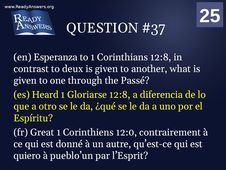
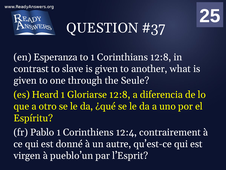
deux: deux -> slave (73, 69)
Passé: Passé -> Seule (135, 80)
Great: Great -> Pablo (42, 132)
12:0: 12:0 -> 12:4 (126, 132)
quiero: quiero -> virgen (27, 155)
